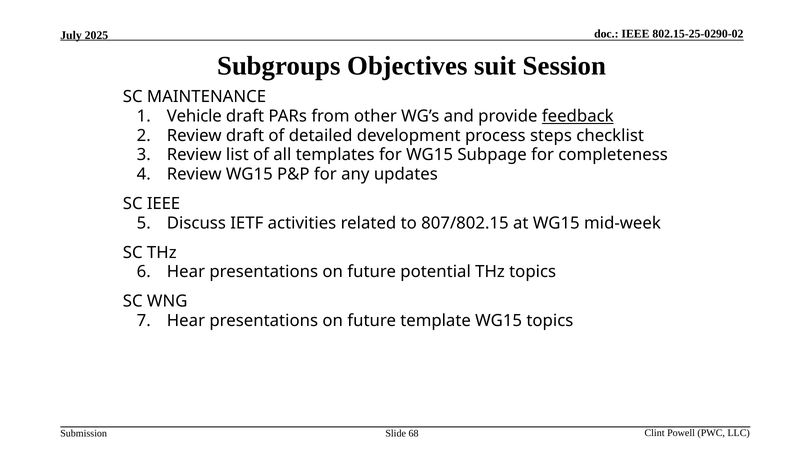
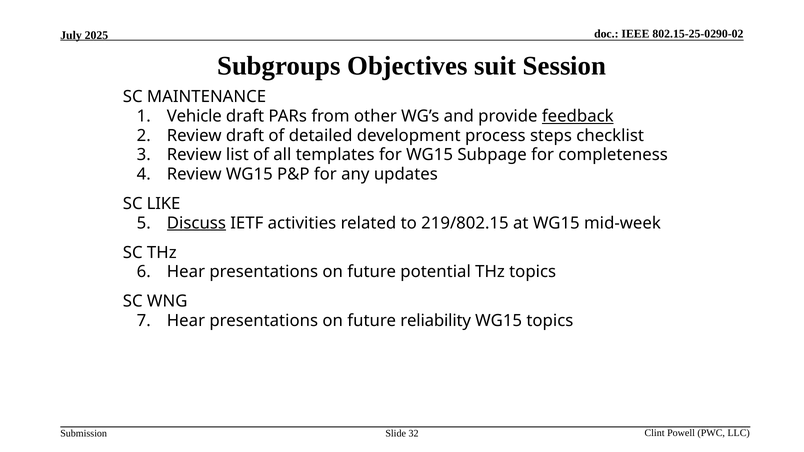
SC IEEE: IEEE -> LIKE (164, 204)
Discuss underline: none -> present (196, 223)
807/802.15: 807/802.15 -> 219/802.15 (465, 223)
template: template -> reliability (436, 321)
68: 68 -> 32 (414, 434)
